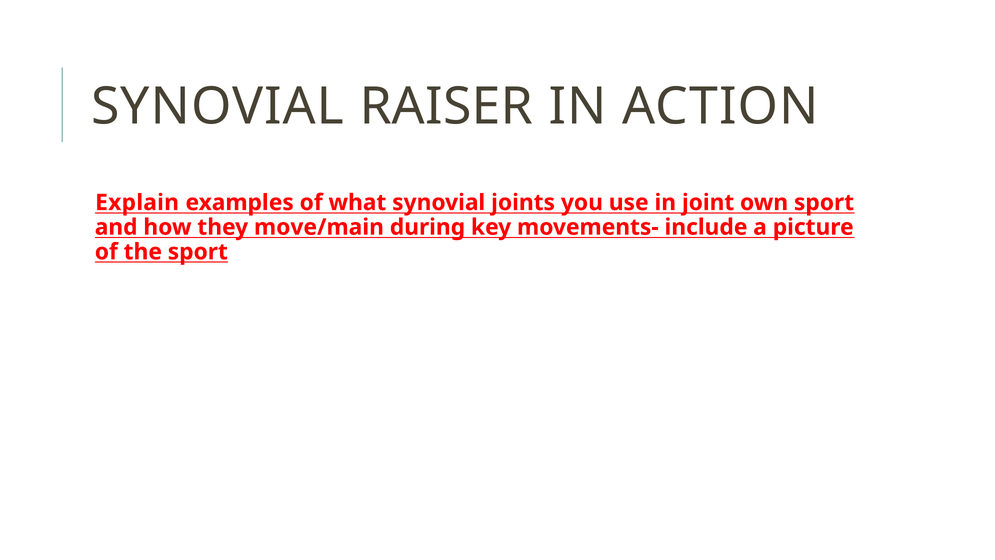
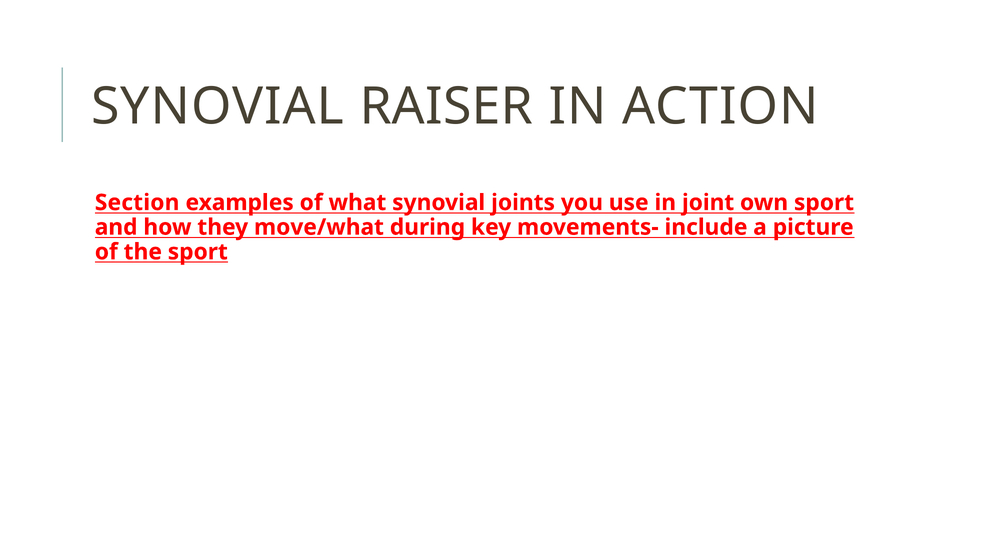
Explain: Explain -> Section (137, 202)
move/main: move/main -> move/what (319, 227)
